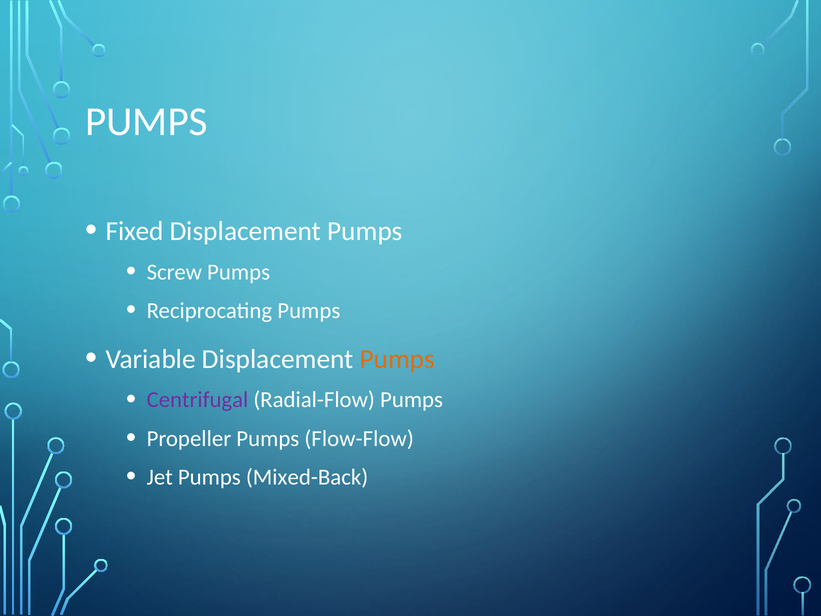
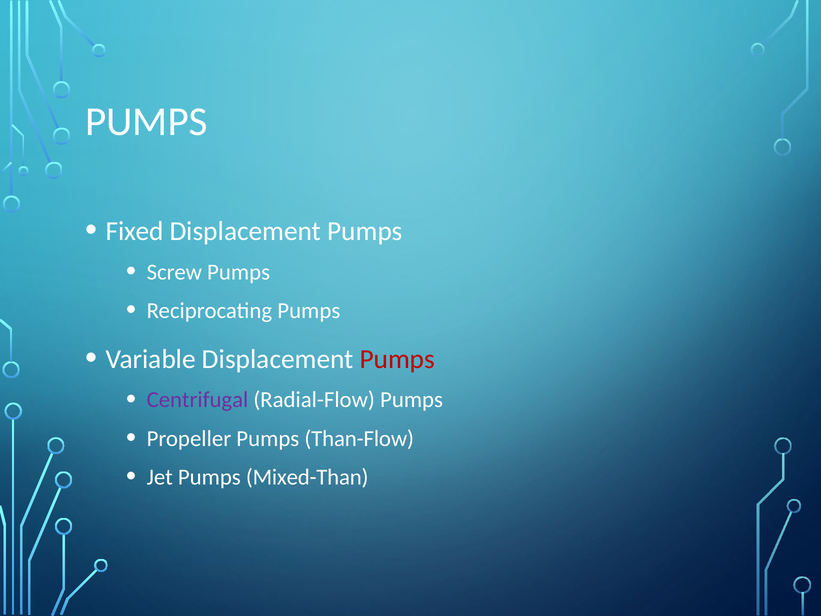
Pumps colour: orange -> red (397, 359)
Flow-Flow: Flow-Flow -> Than-Flow (359, 438)
Mixed-Back: Mixed-Back -> Mixed-Than (307, 477)
